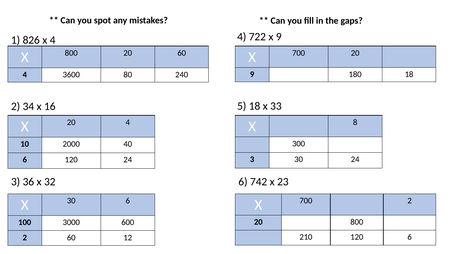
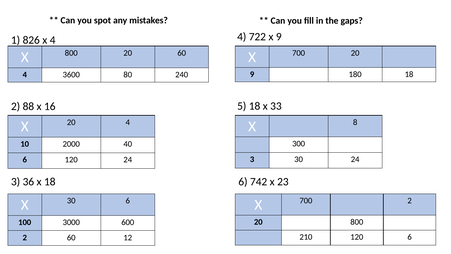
34: 34 -> 88 (28, 106)
x 32: 32 -> 18 (50, 182)
